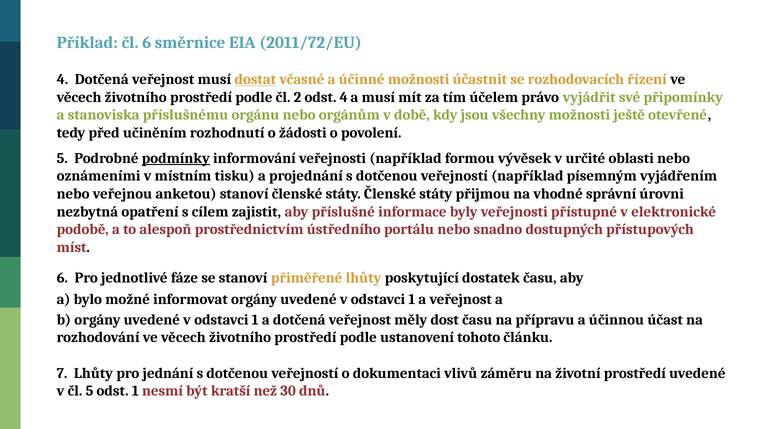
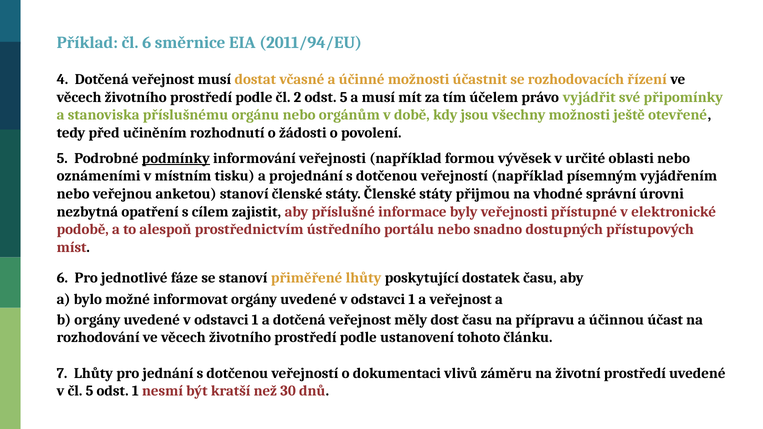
2011/72/EU: 2011/72/EU -> 2011/94/EU (311, 43)
dostat underline: present -> none (255, 79)
odst 4: 4 -> 5 (344, 97)
